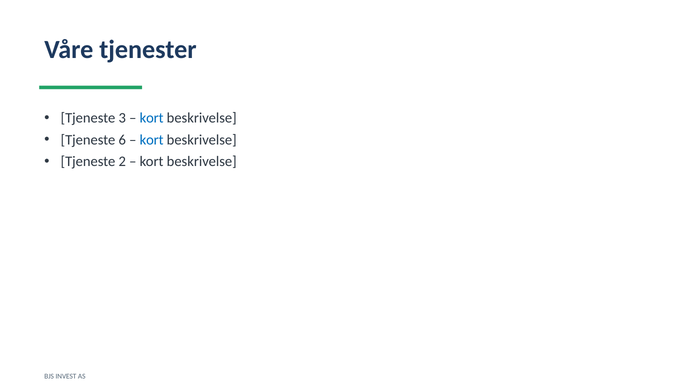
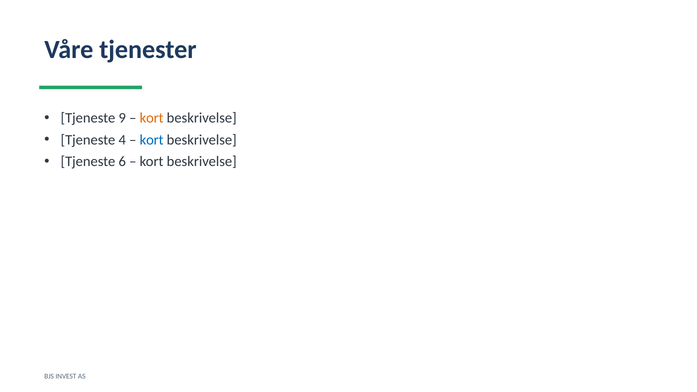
3: 3 -> 9 (122, 118)
kort colour: blue -> orange (152, 118)
6: 6 -> 4 (122, 140)
2: 2 -> 6 (122, 162)
